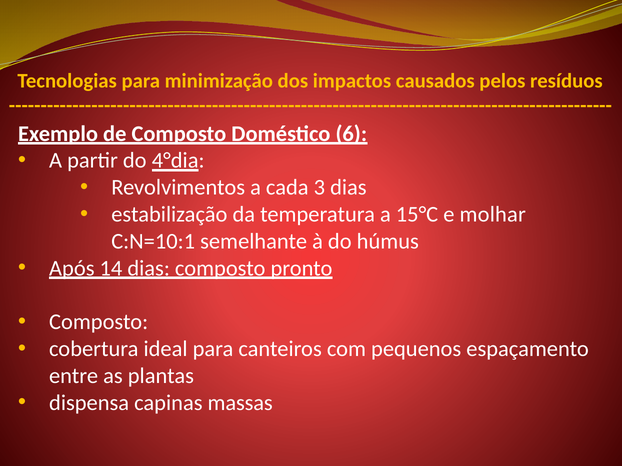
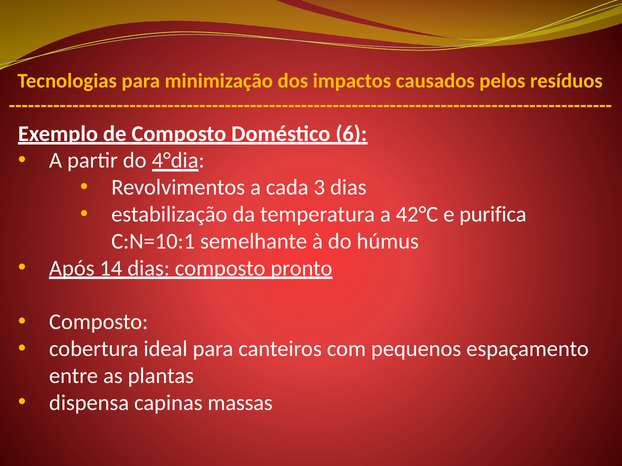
15°C: 15°C -> 42°C (417, 215)
molhar: molhar -> purifica (493, 215)
